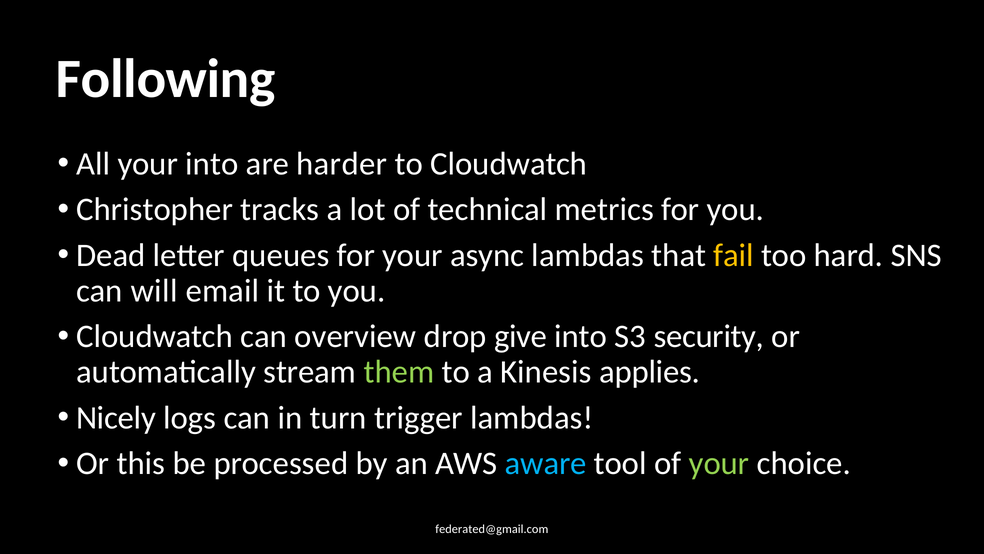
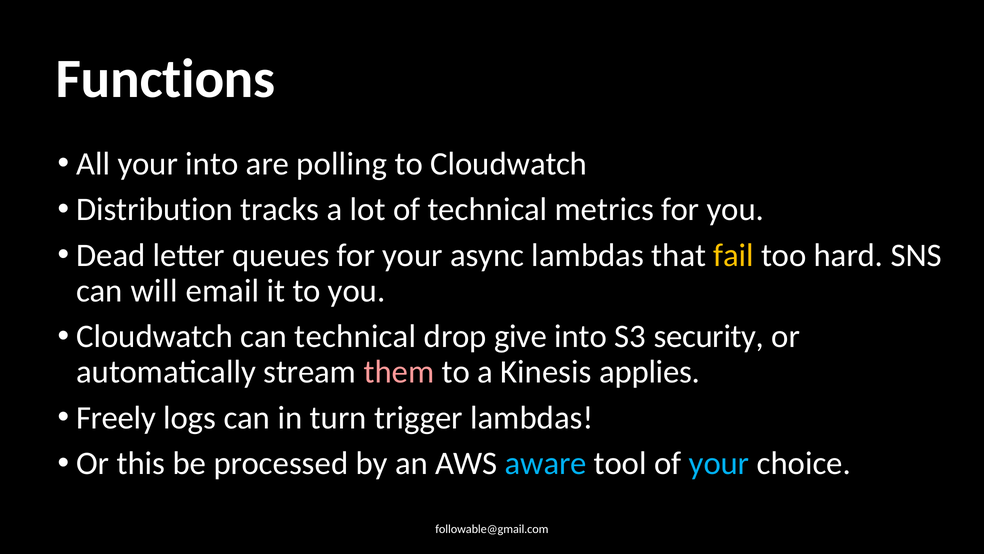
Following: Following -> Functions (166, 79)
harder: harder -> polling (342, 164)
Christopher: Christopher -> Distribution (155, 209)
can overview: overview -> technical (355, 336)
them colour: light green -> pink (399, 372)
Nicely: Nicely -> Freely (116, 417)
your colour: light green -> light blue (719, 463)
federated@gmail.com: federated@gmail.com -> followable@gmail.com (492, 528)
